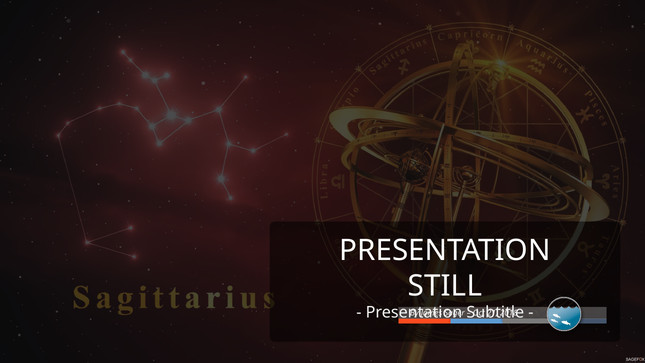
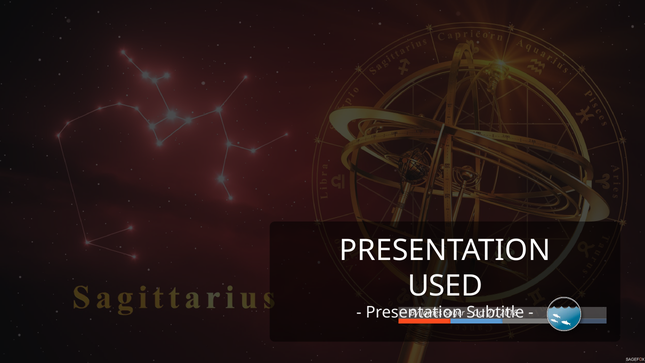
STILL: STILL -> USED (445, 286)
